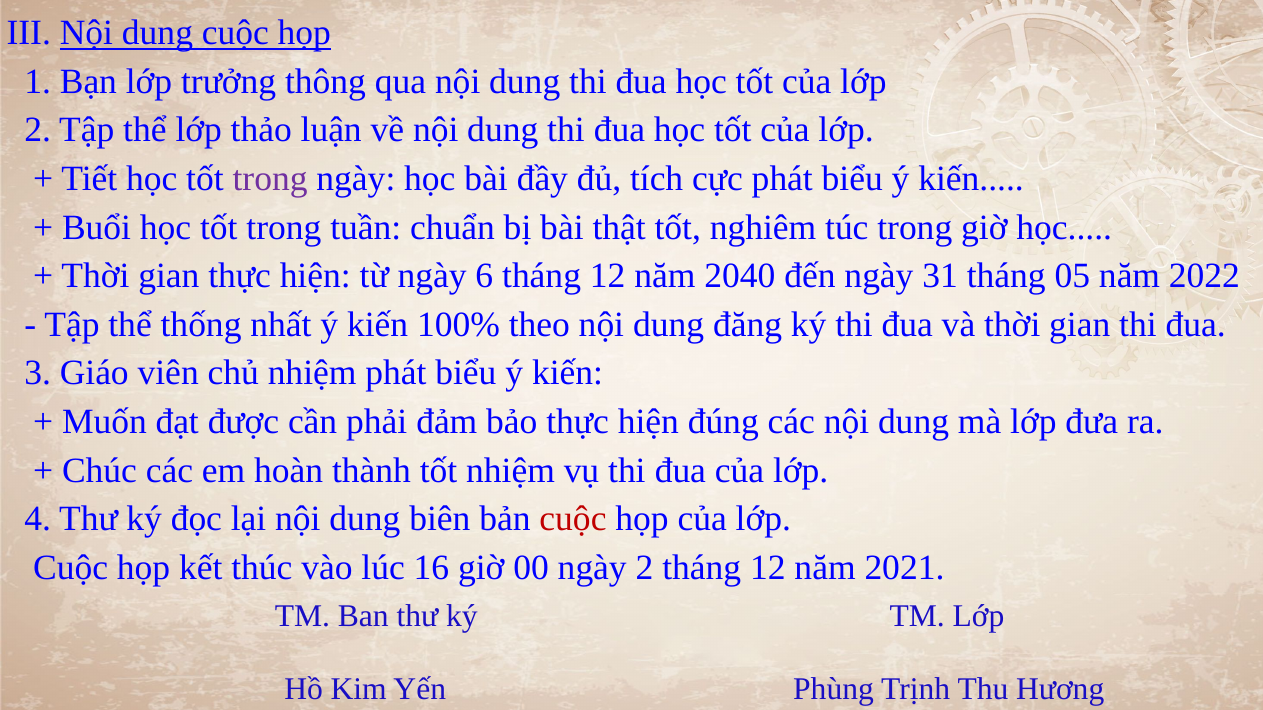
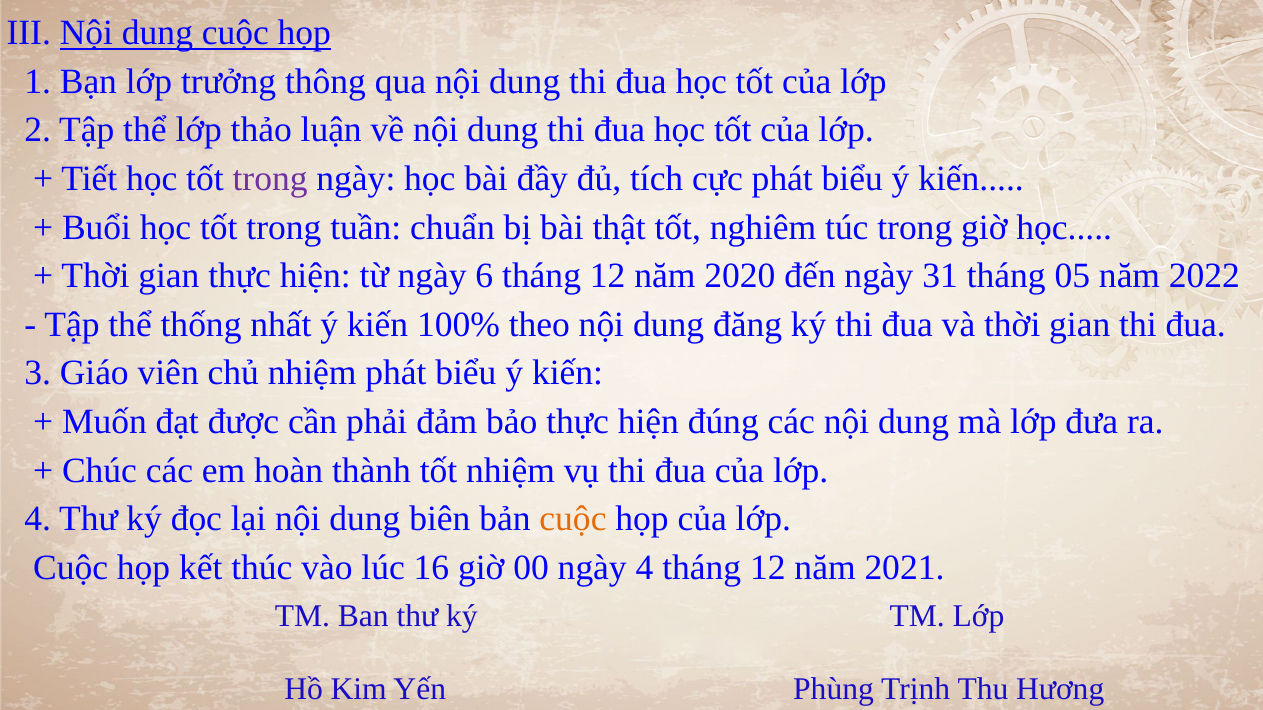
2040: 2040 -> 2020 (740, 276)
cuộc colour: red -> orange (573, 519)
ngày 2: 2 -> 4 (645, 568)
